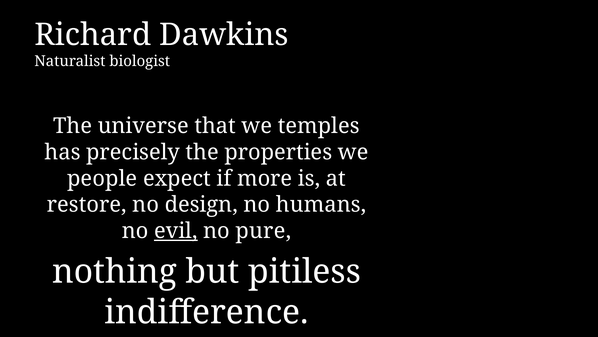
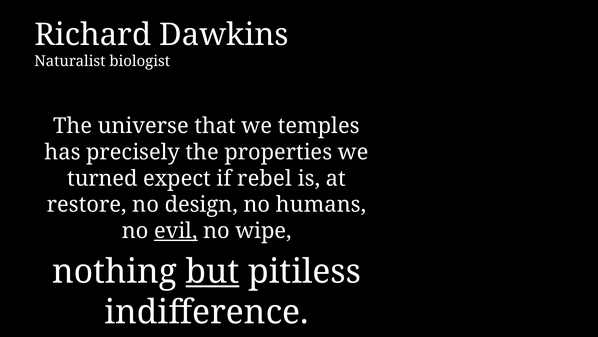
people: people -> turned (102, 178)
more: more -> rebel (265, 178)
pure: pure -> wipe (264, 231)
but underline: none -> present (213, 271)
